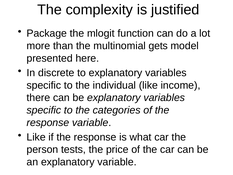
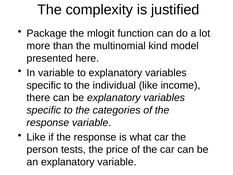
gets: gets -> kind (158, 46)
In discrete: discrete -> variable (56, 73)
